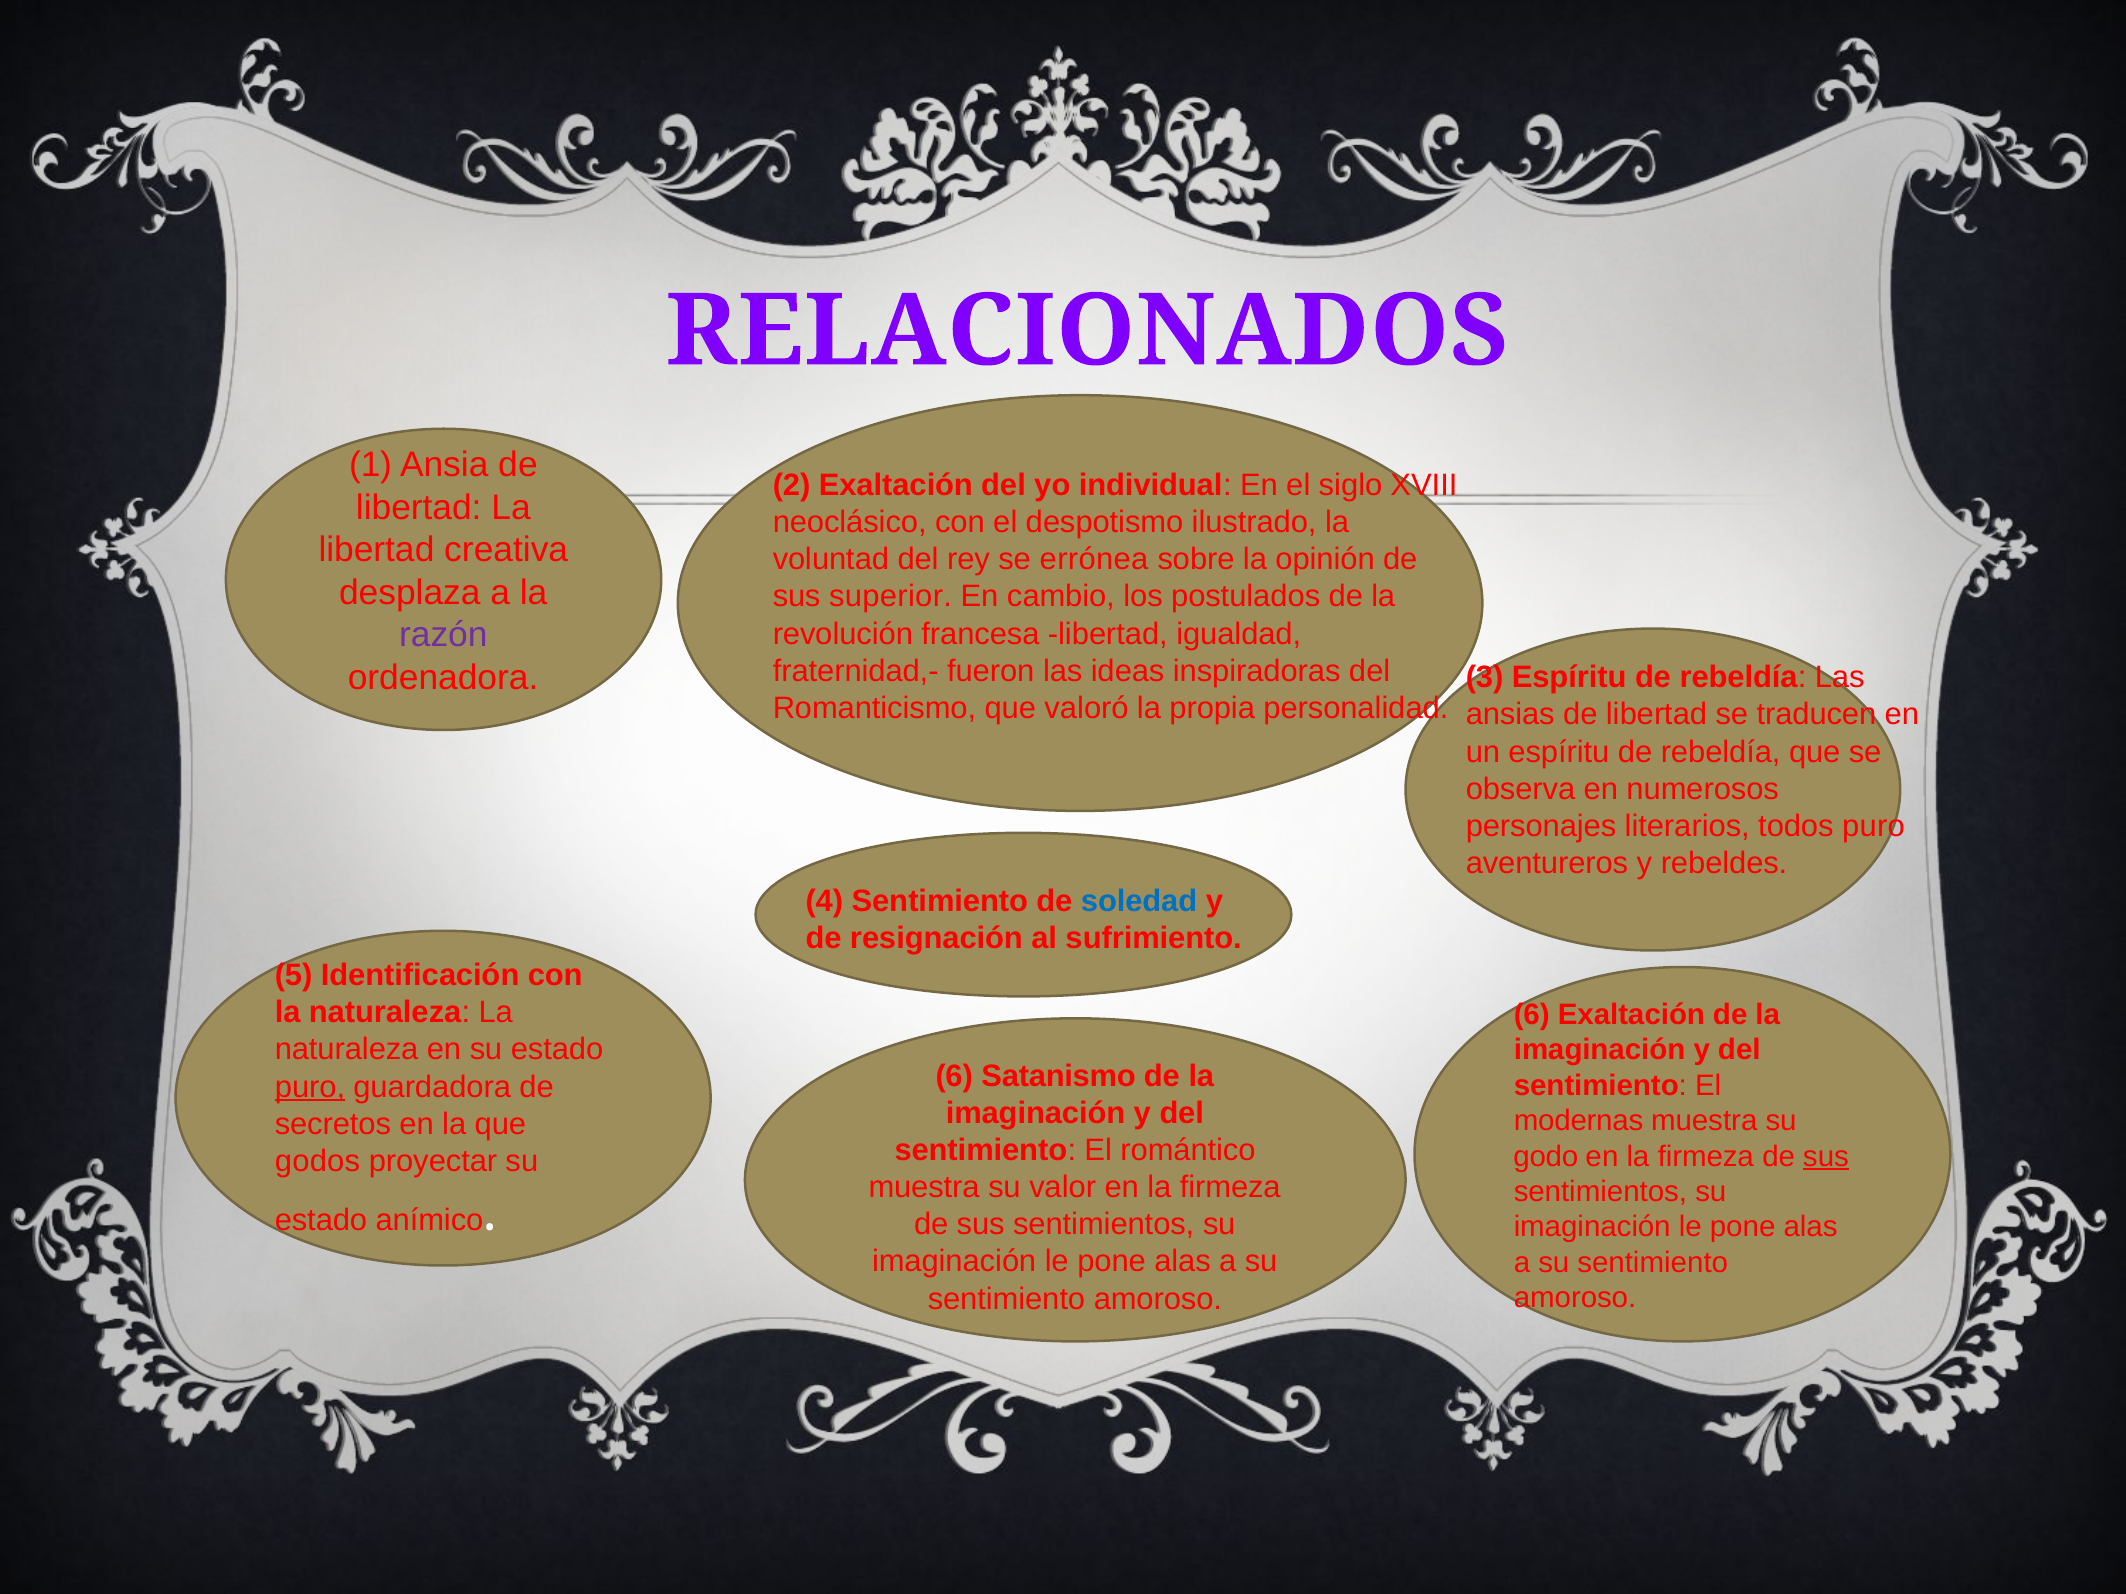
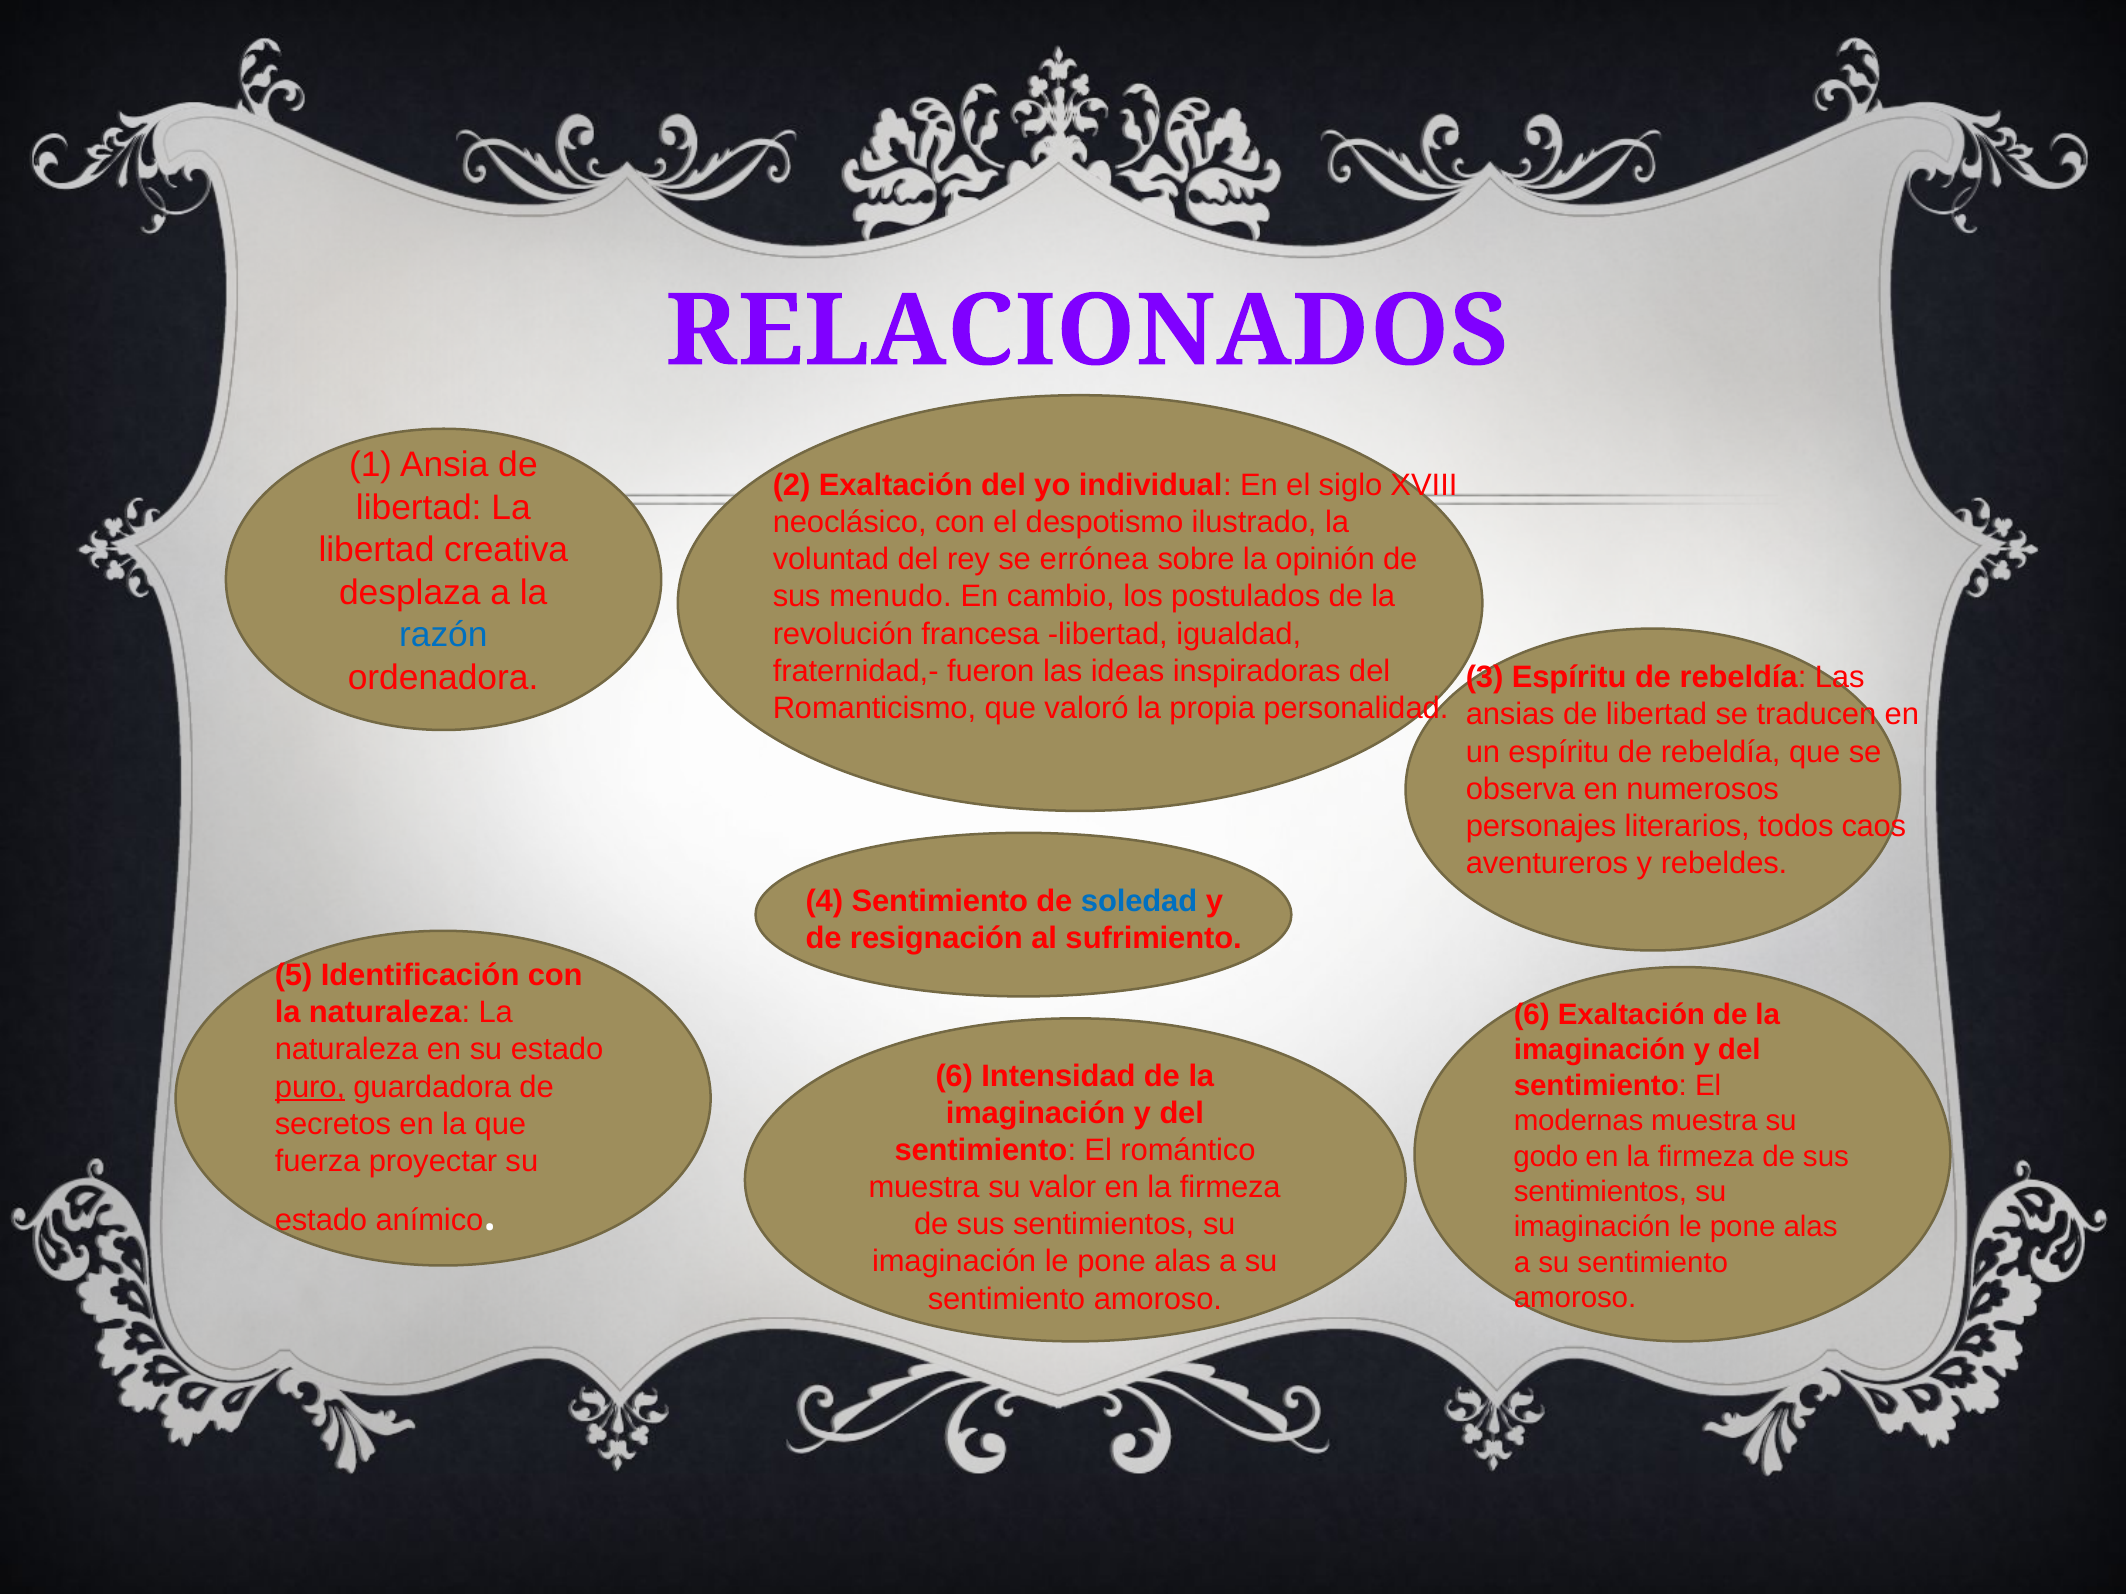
superior: superior -> menudo (891, 597)
razón colour: purple -> blue (443, 635)
todos puro: puro -> caos (1874, 826)
Satanismo: Satanismo -> Intensidad (1059, 1076)
sus underline: present -> none (1826, 1157)
godos: godos -> fuerza (318, 1162)
